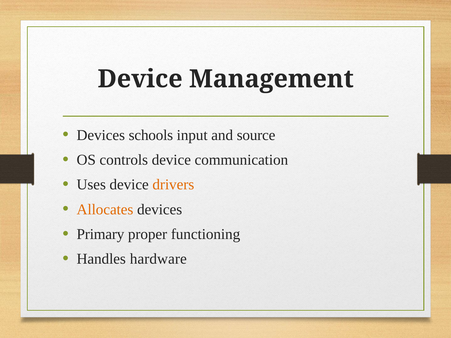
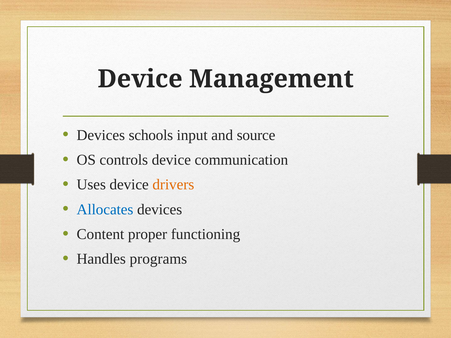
Allocates colour: orange -> blue (105, 210)
Primary: Primary -> Content (100, 234)
hardware: hardware -> programs (158, 259)
